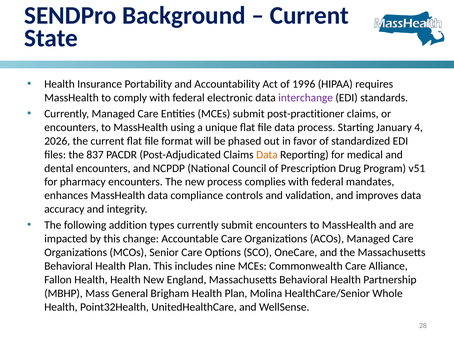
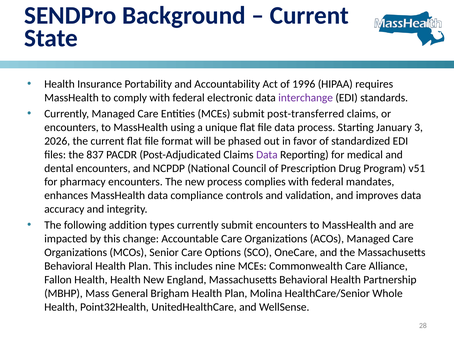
post-practitioner: post-practitioner -> post-transferred (306, 114)
4: 4 -> 3 (419, 127)
Data colour: orange -> purple (267, 154)
